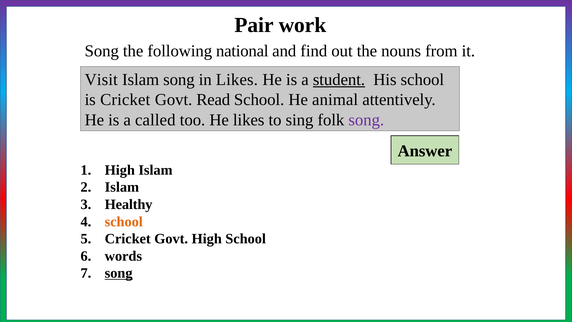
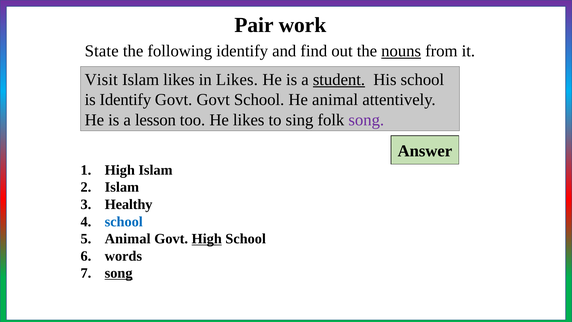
Song: Song -> State (102, 51)
following national: national -> identify (242, 51)
nouns underline: none -> present (401, 51)
Islam song: song -> likes (179, 80)
is Cricket: Cricket -> Identify (125, 100)
Govt Read: Read -> Govt (213, 100)
called: called -> lesson (155, 120)
school colour: orange -> blue (124, 221)
Cricket: Cricket -> Animal (128, 239)
High underline: none -> present (207, 239)
